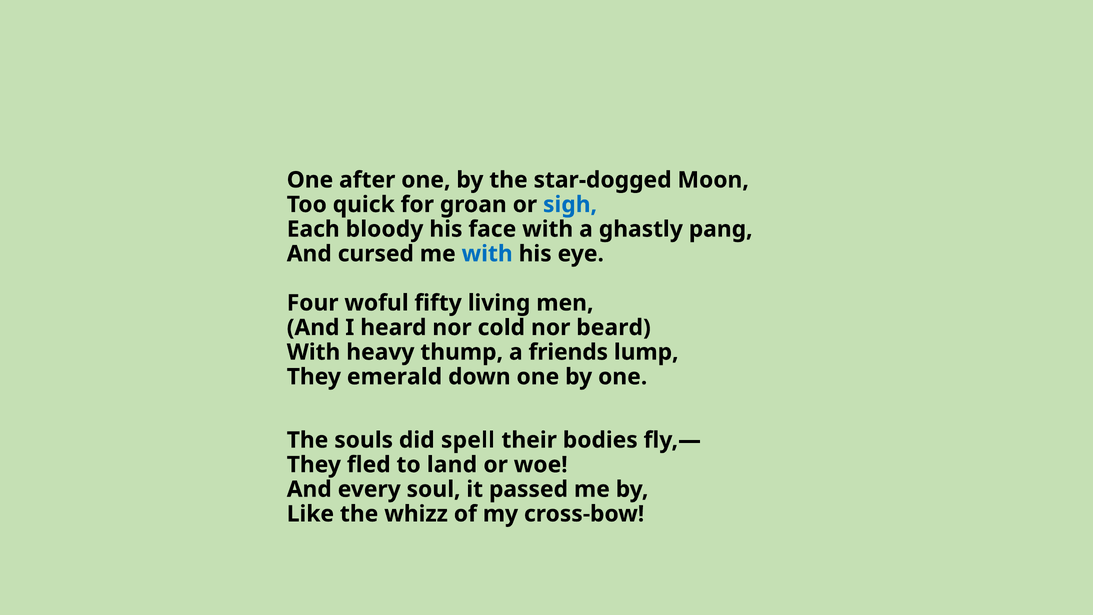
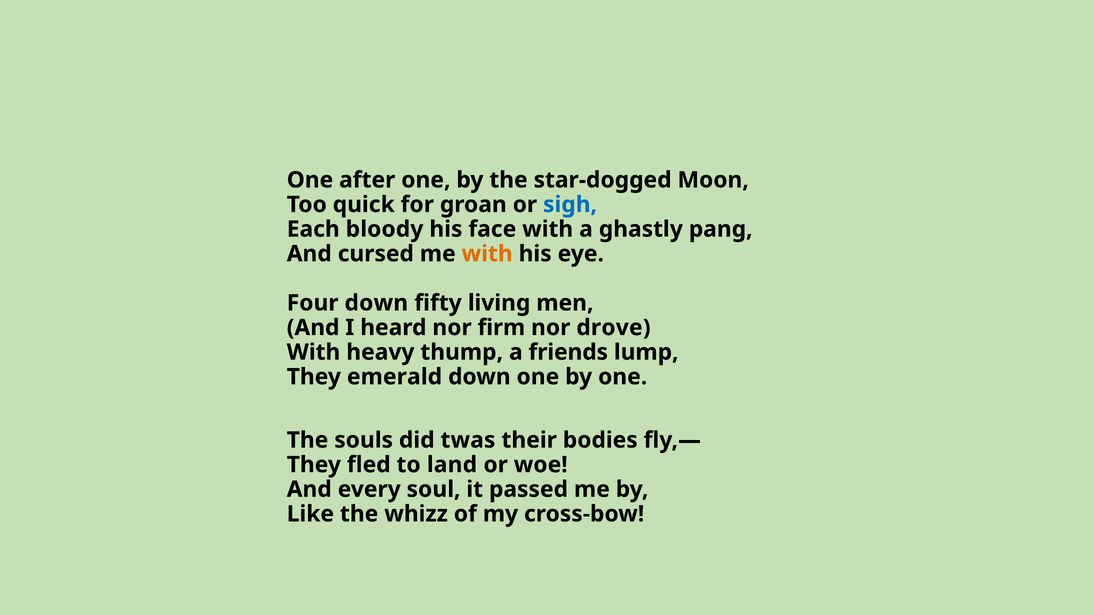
with colour: blue -> orange (487, 254)
Four woful: woful -> down (376, 303)
cold: cold -> firm (501, 327)
beard: beard -> drove (613, 327)
spell: spell -> twas (468, 440)
